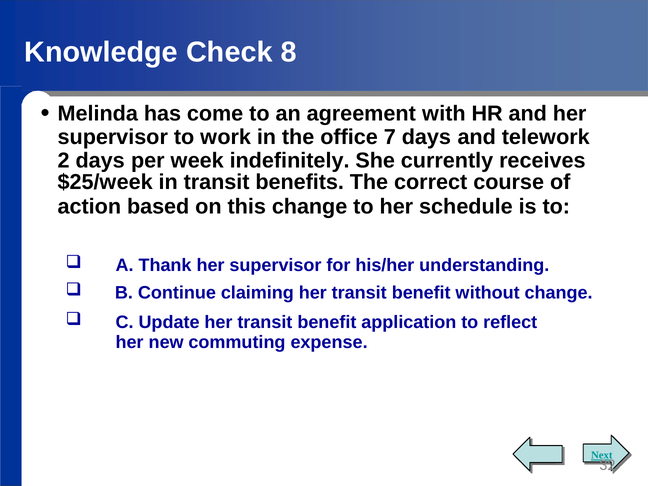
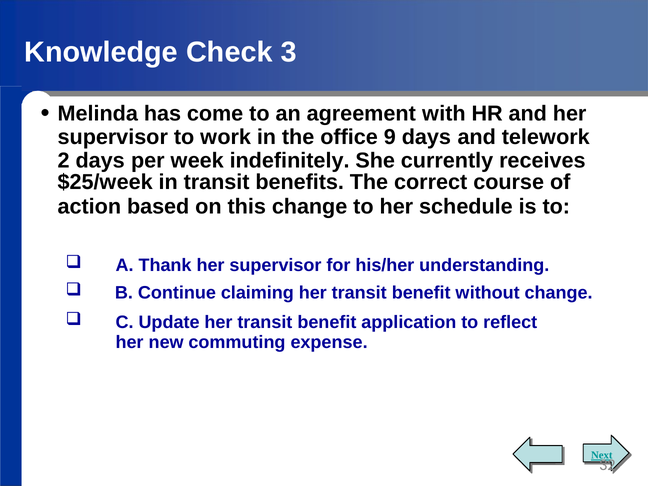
8: 8 -> 3 (289, 52)
7: 7 -> 9 (390, 137)
